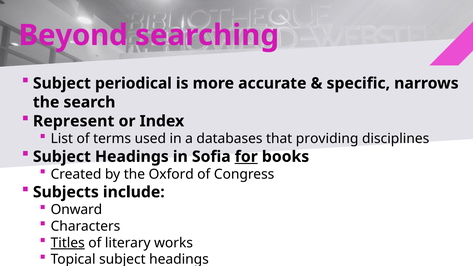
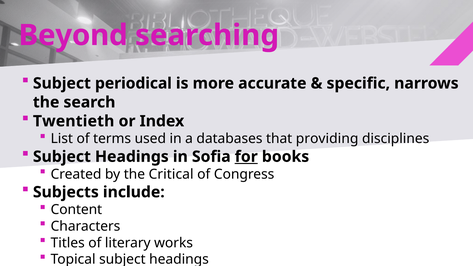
Represent: Represent -> Twentieth (74, 121)
Oxford: Oxford -> Critical (171, 174)
Onward: Onward -> Content (76, 210)
Titles underline: present -> none (68, 243)
